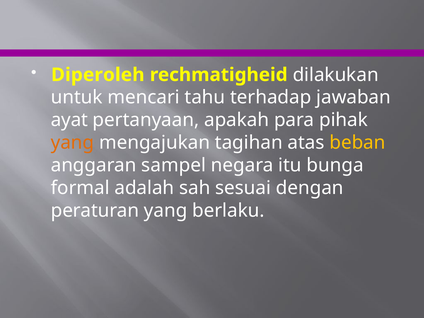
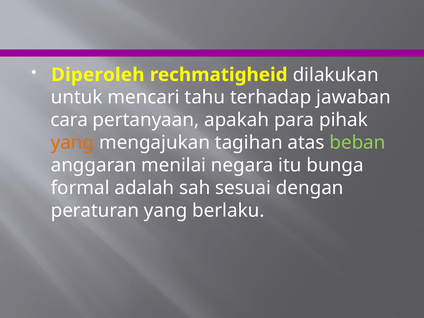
ayat: ayat -> cara (69, 120)
beban colour: yellow -> light green (358, 143)
sampel: sampel -> menilai (174, 165)
